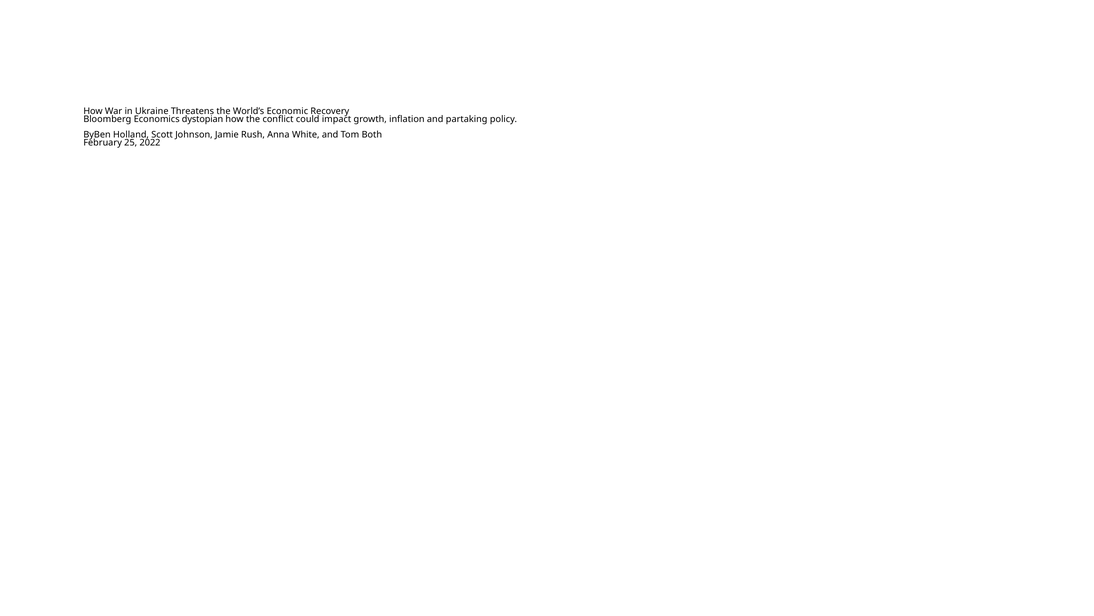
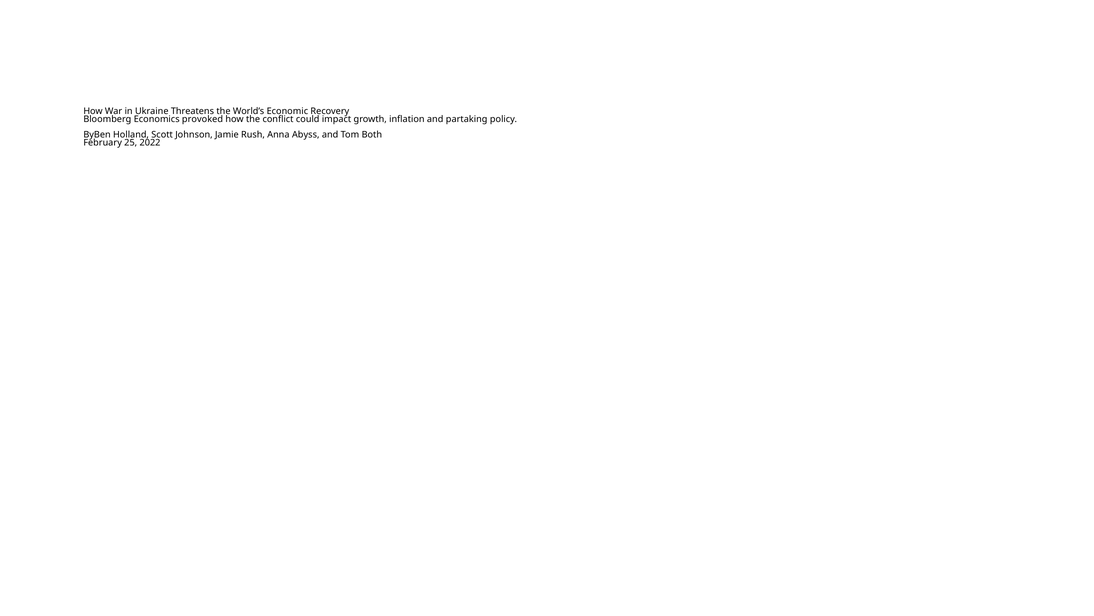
dystopian: dystopian -> provoked (202, 119)
White: White -> Abyss (306, 135)
